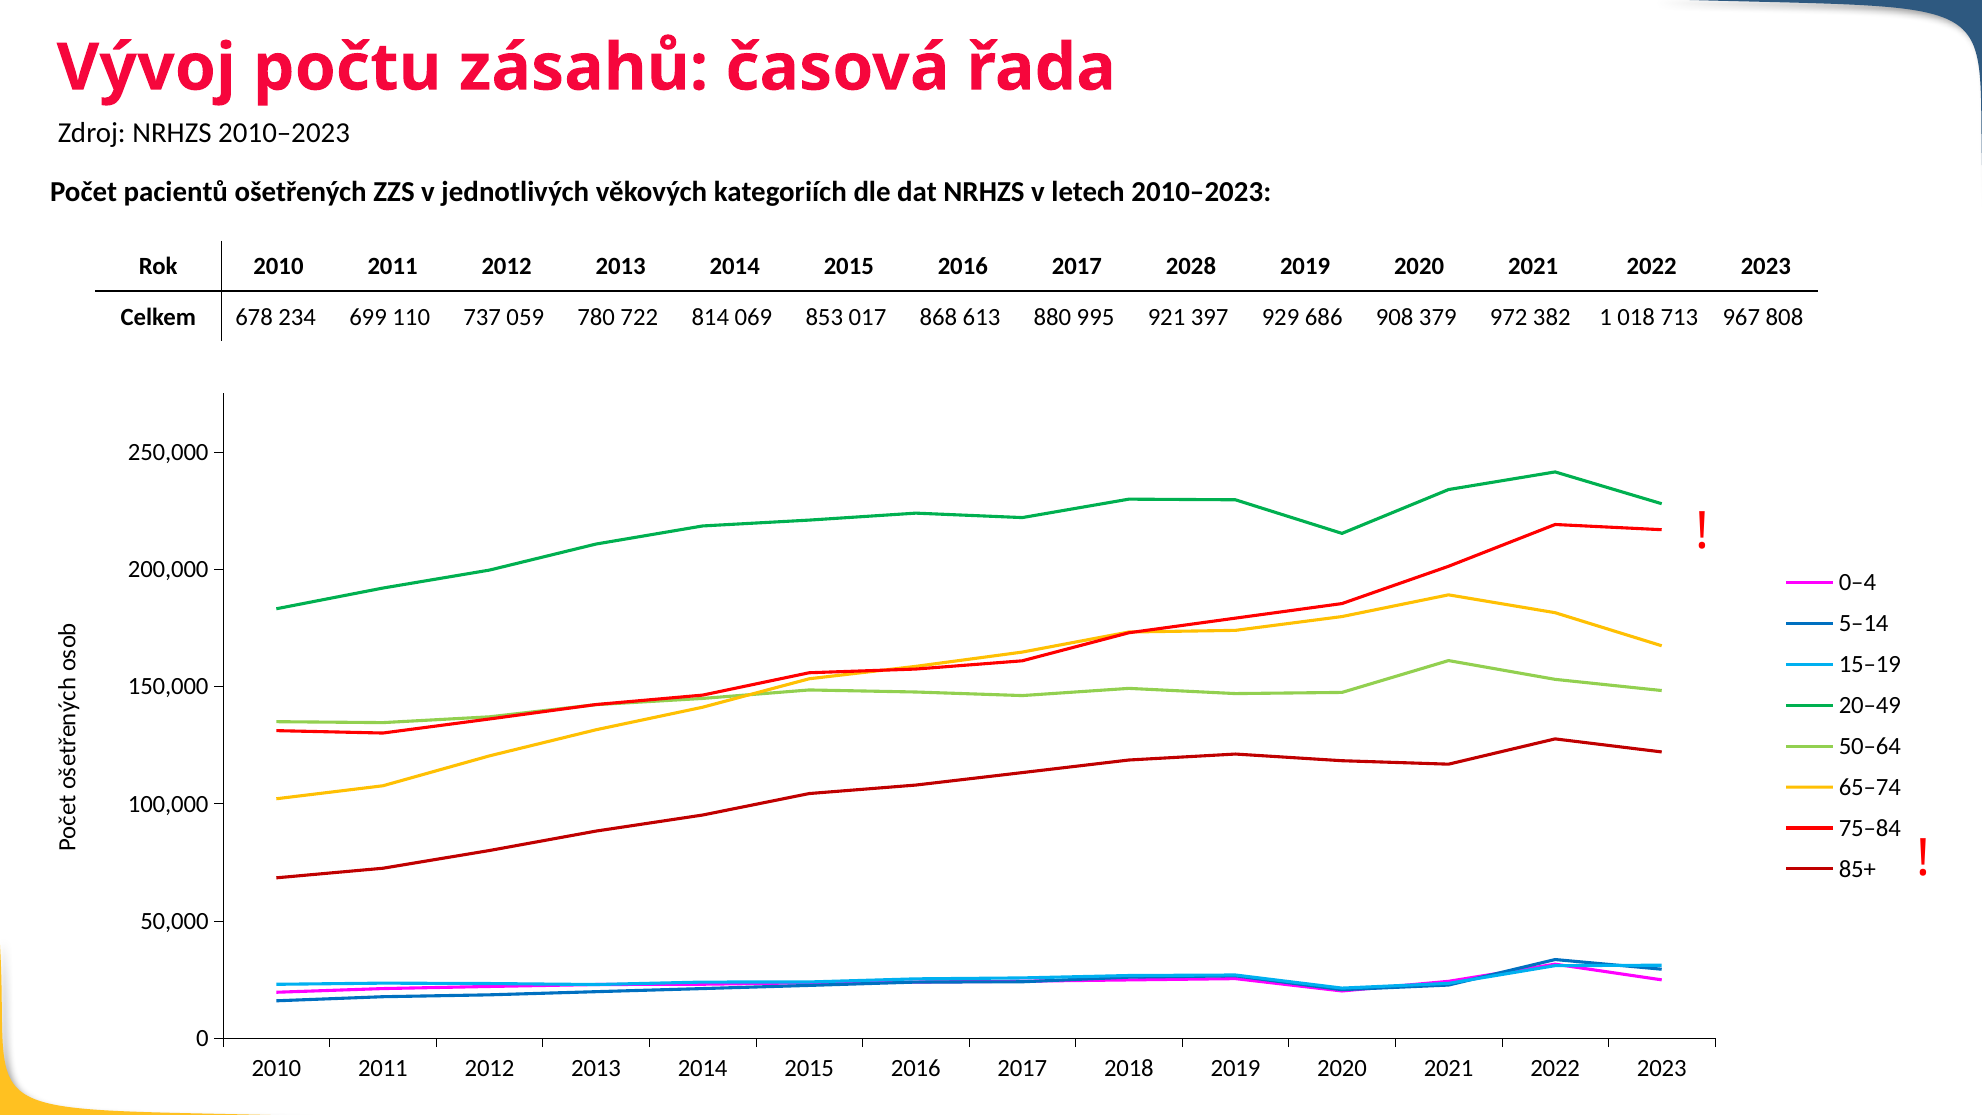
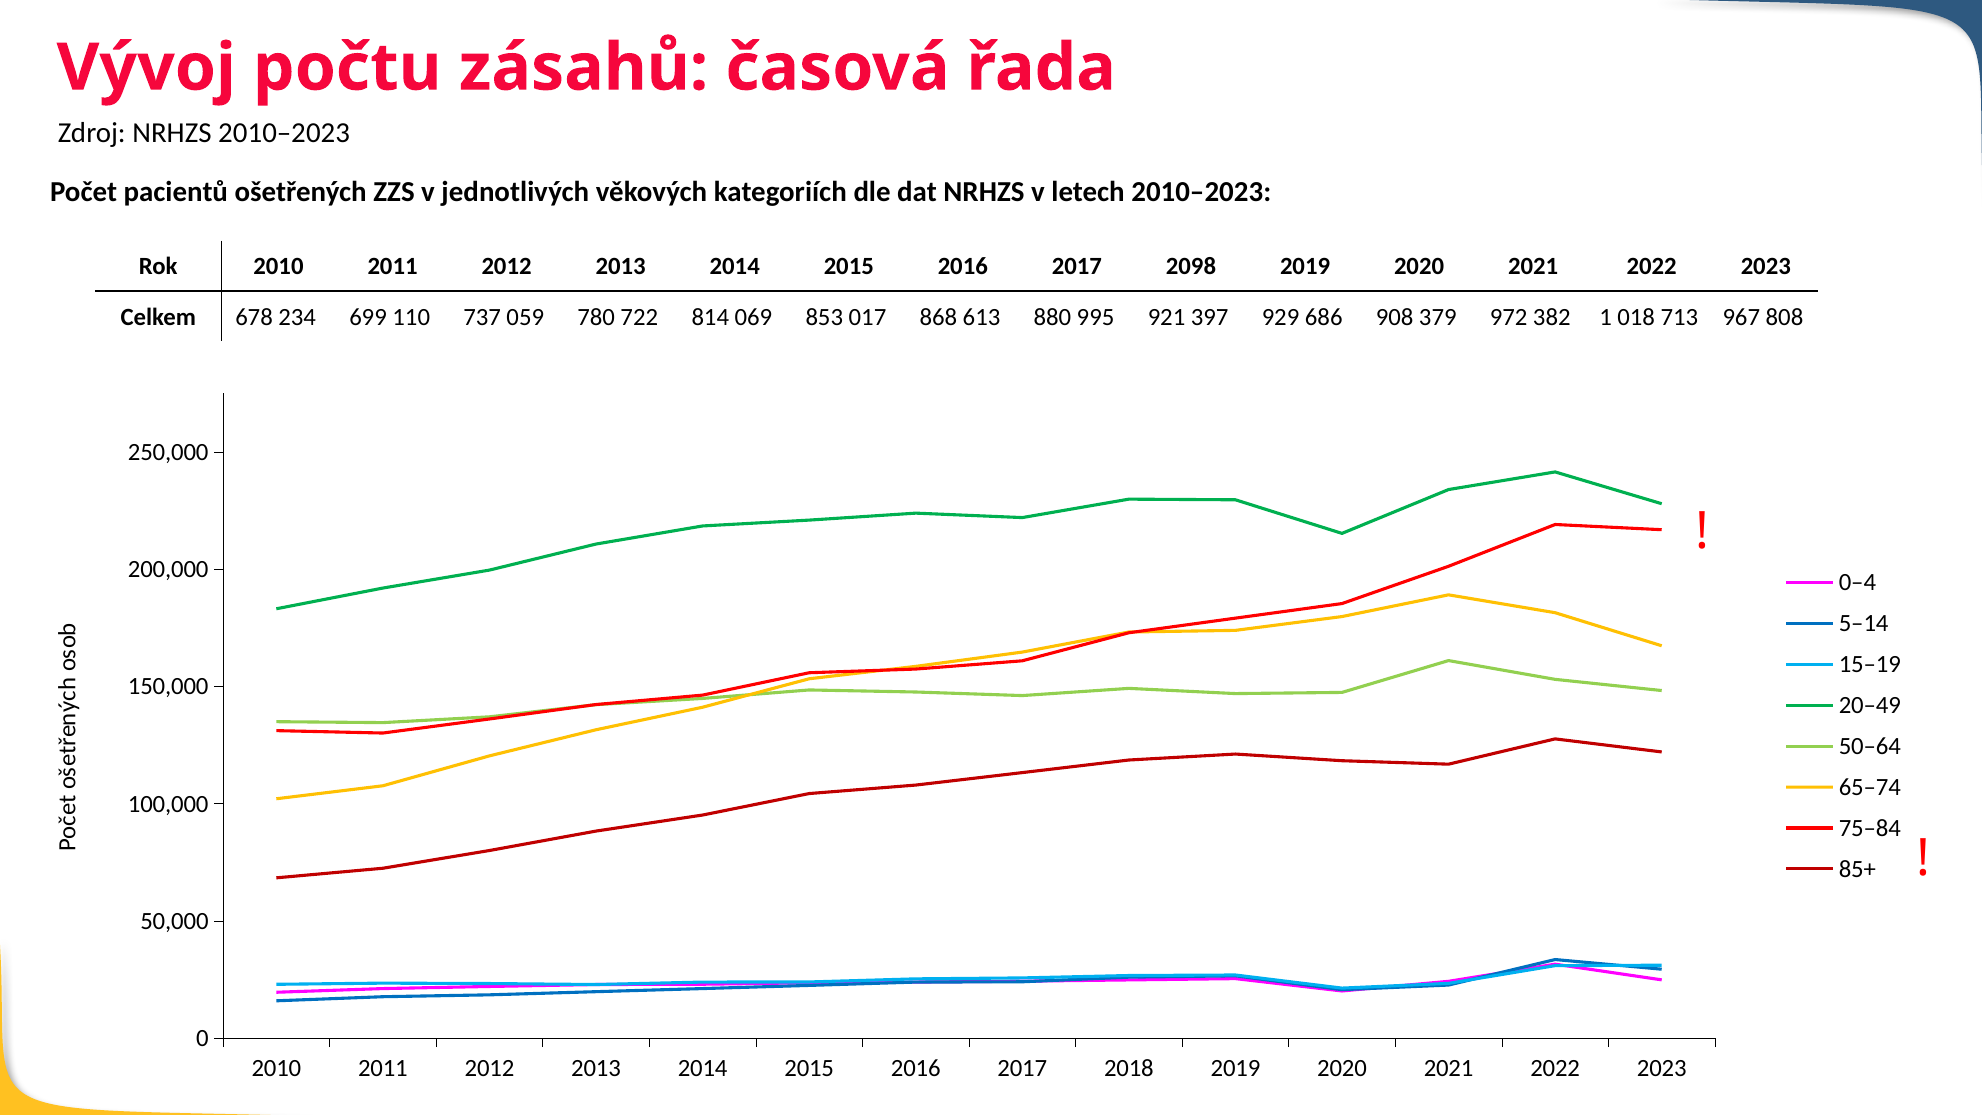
2028: 2028 -> 2098 (1191, 266)
